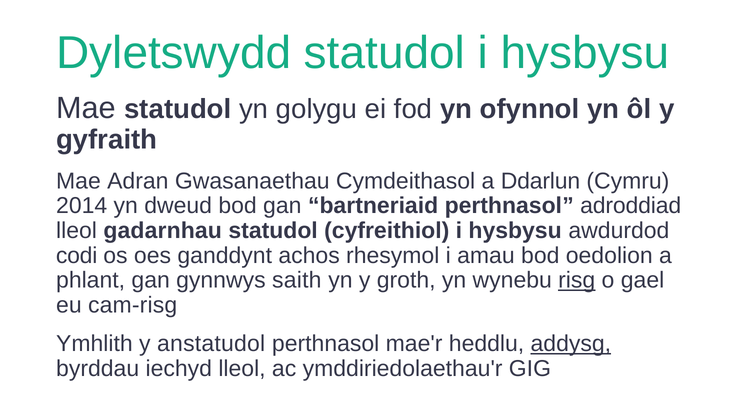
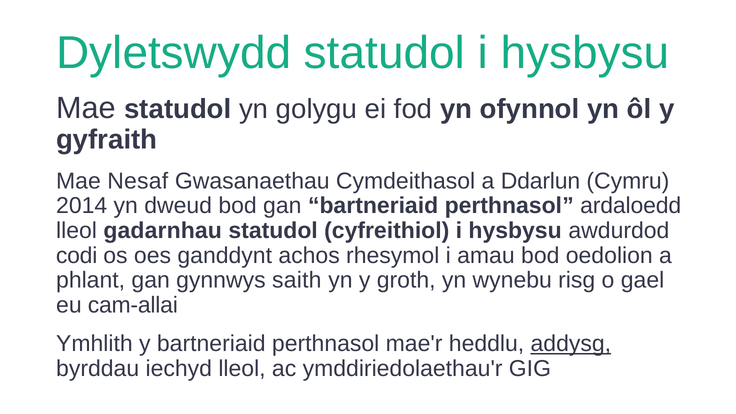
Adran: Adran -> Nesaf (138, 181)
adroddiad: adroddiad -> ardaloedd (631, 206)
risg underline: present -> none (577, 280)
cam-risg: cam-risg -> cam-allai (133, 305)
y anstatudol: anstatudol -> bartneriaid (211, 344)
